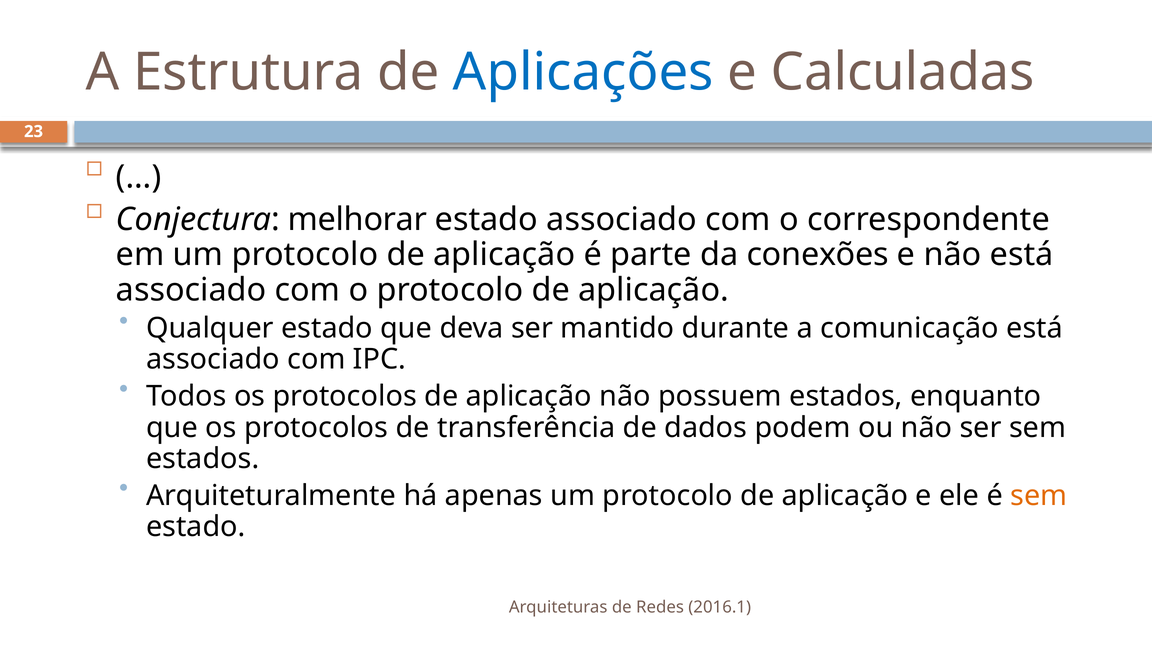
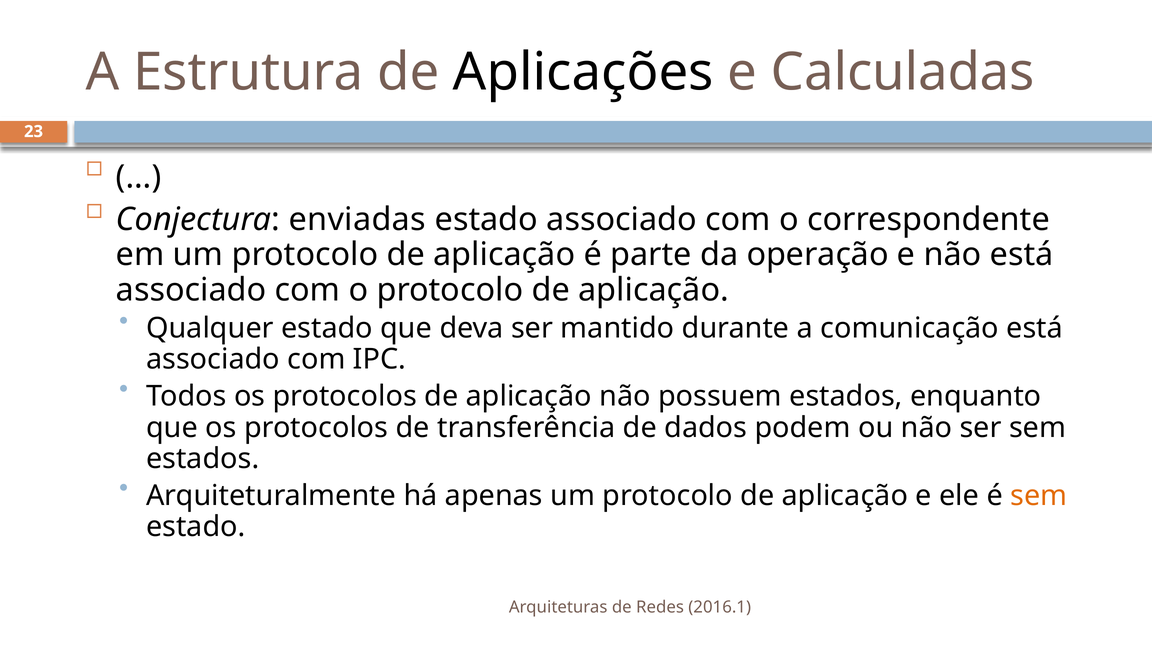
Aplicações colour: blue -> black (583, 72)
melhorar: melhorar -> enviadas (357, 220)
conexões: conexões -> operação (818, 255)
